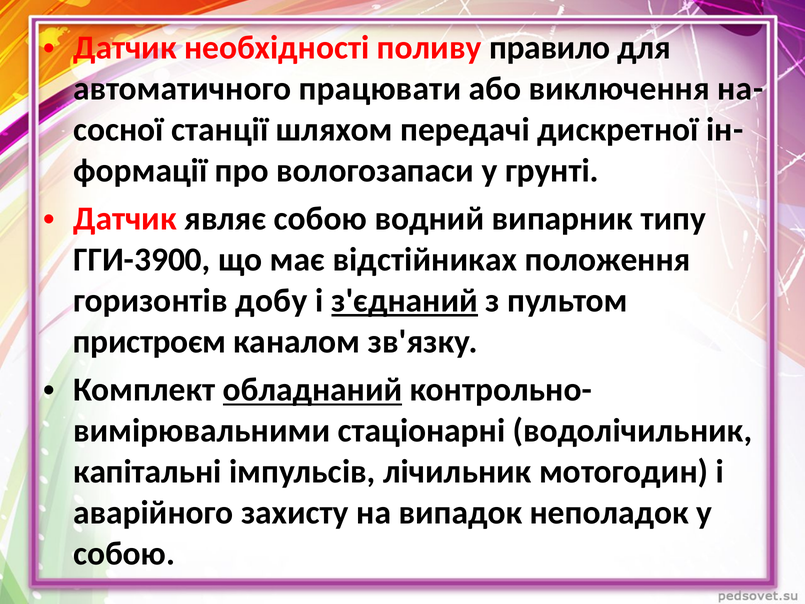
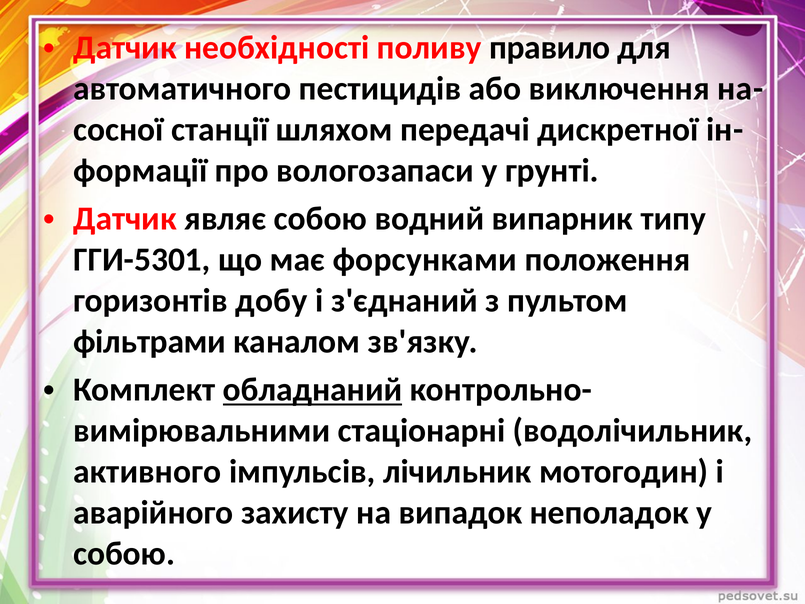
працювати: працювати -> пестицидів (380, 89)
ГГИ-3900: ГГИ-3900 -> ГГИ-5301 (142, 260)
відстійниках: відстійниках -> форсунками (425, 260)
з'єднаний underline: present -> none (405, 301)
пристроєм: пристроєм -> фільтрами (150, 342)
капітальні: капітальні -> активного (147, 472)
